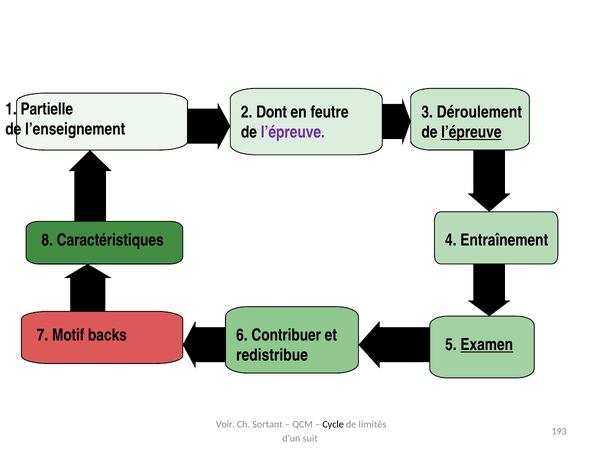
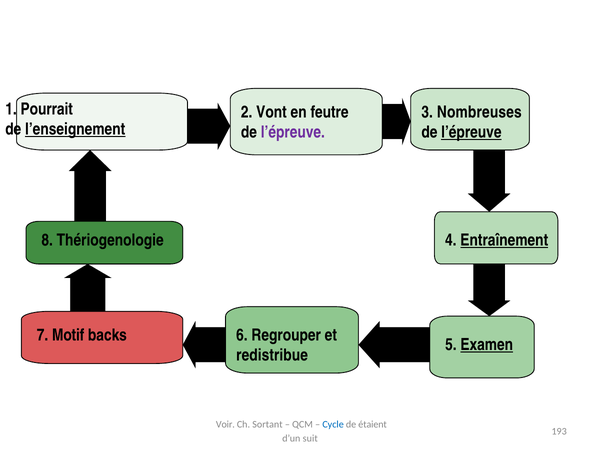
Partielle: Partielle -> Pourrait (47, 109)
Déroulement: Déroulement -> Nombreuses (479, 112)
Dont: Dont -> Vont (272, 112)
l’enseignement underline: none -> present (75, 129)
Caractéristiques: Caractéristiques -> Thériogenologie (110, 240)
Entraînement underline: none -> present (504, 240)
Contribuer: Contribuer -> Regrouper (286, 335)
Cycle colour: black -> blue (333, 425)
limités: limités -> étaient (373, 425)
